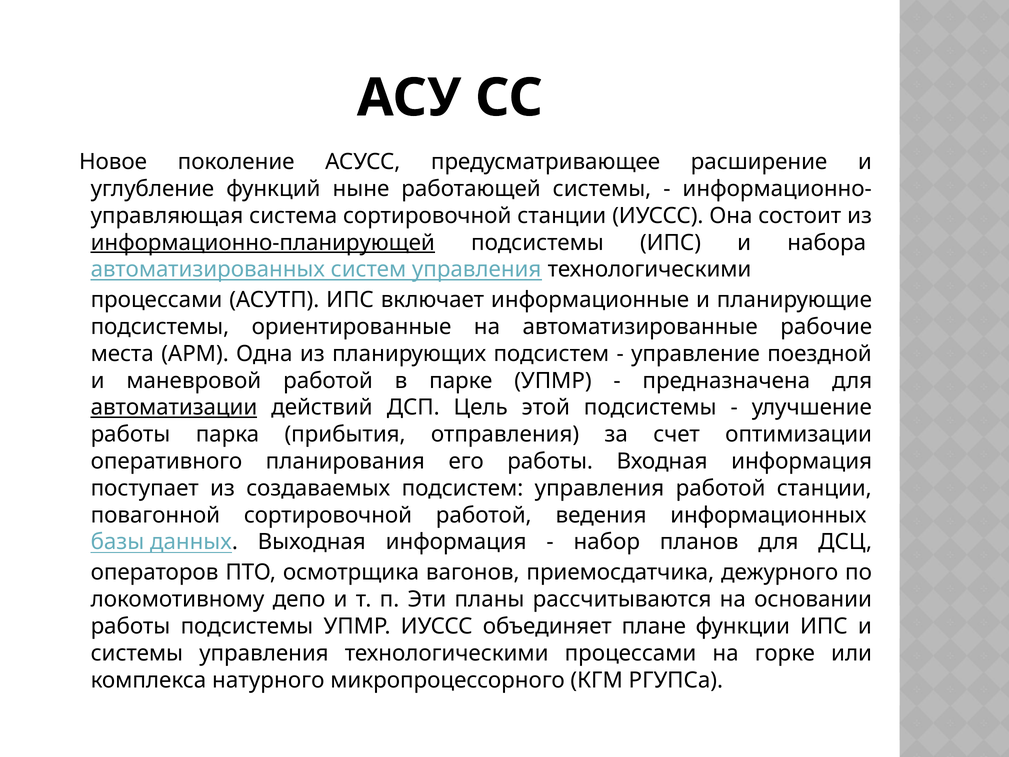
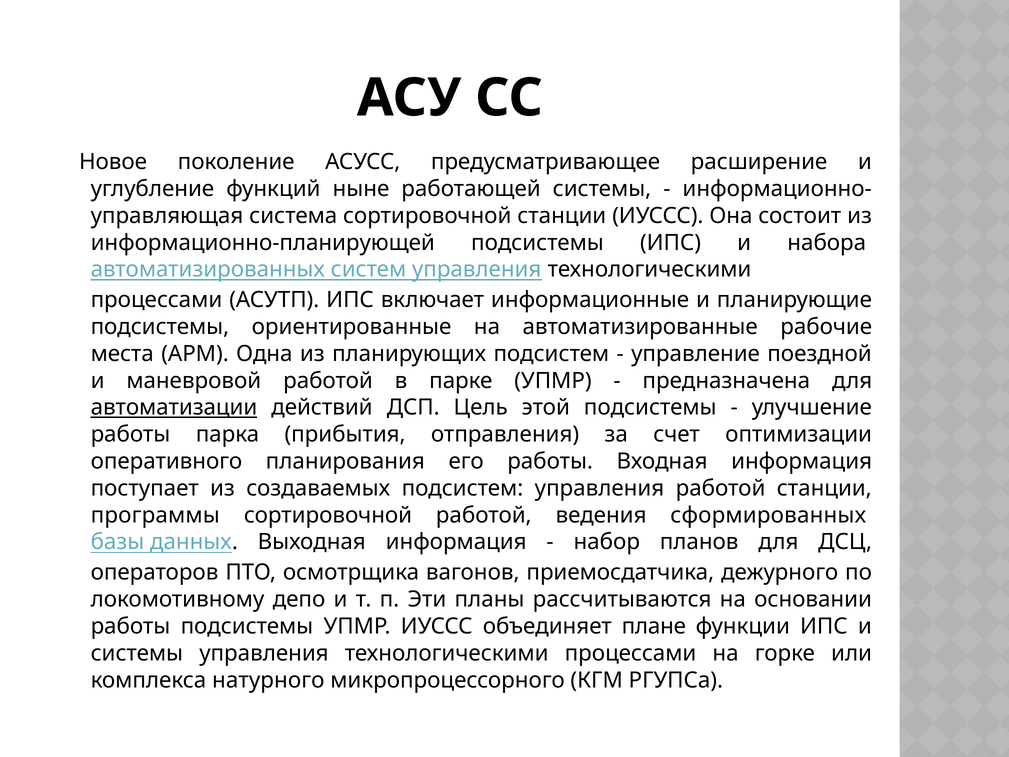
информационно-планирующей underline: present -> none (263, 243)
повагонной: повагонной -> программы (155, 515)
информационных: информационных -> сформированных (768, 515)
